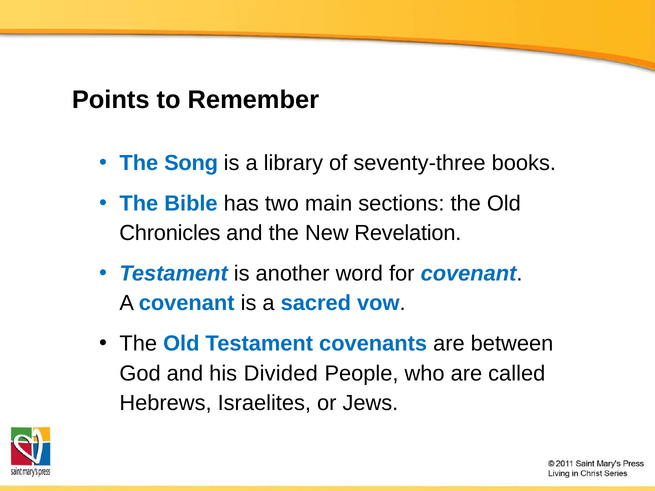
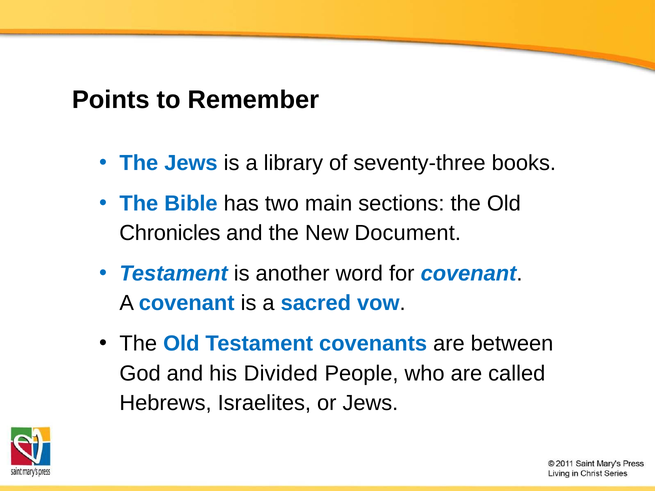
The Song: Song -> Jews (191, 163)
Revelation: Revelation -> Document (408, 233)
